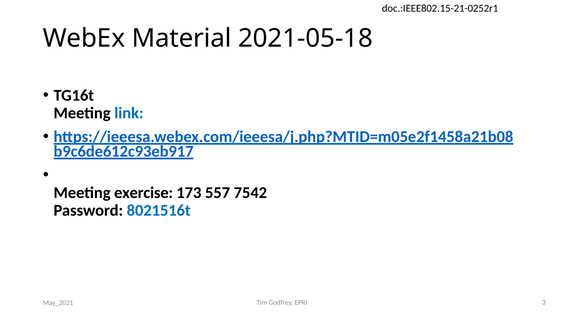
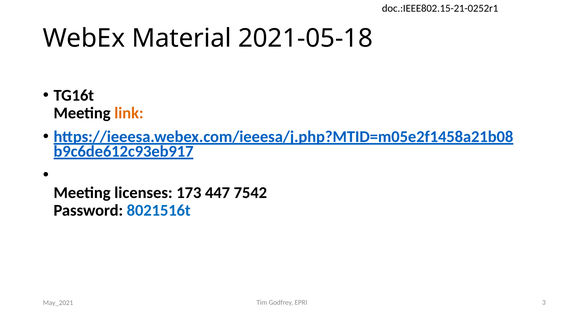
link colour: blue -> orange (129, 113)
exercise: exercise -> licenses (143, 193)
557: 557 -> 447 (218, 193)
